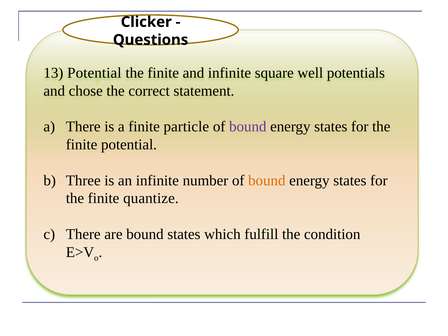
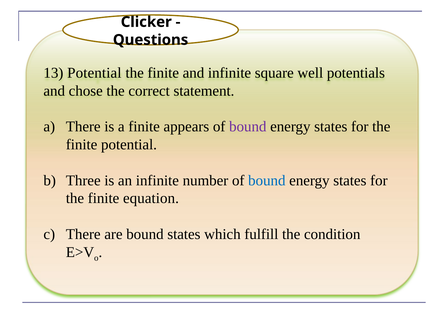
particle: particle -> appears (186, 127)
bound colour: orange -> blue (267, 180)
quantize: quantize -> equation (151, 198)
